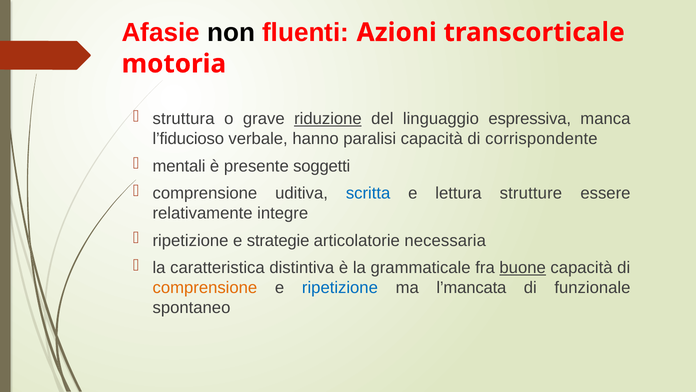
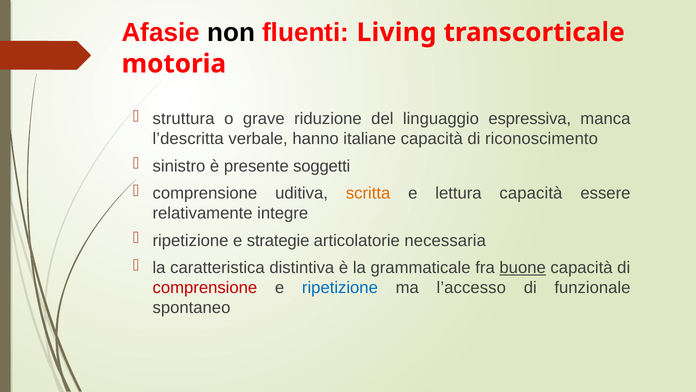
Azioni: Azioni -> Living (397, 32)
riduzione underline: present -> none (328, 119)
l’fiducioso: l’fiducioso -> l’descritta (188, 139)
paralisi: paralisi -> italiane (370, 139)
corrispondente: corrispondente -> riconoscimento (541, 139)
mentali: mentali -> sinistro (179, 166)
scritta colour: blue -> orange (368, 193)
lettura strutture: strutture -> capacità (531, 193)
comprensione colour: orange -> red (205, 288)
l’mancata: l’mancata -> l’accesso (471, 288)
